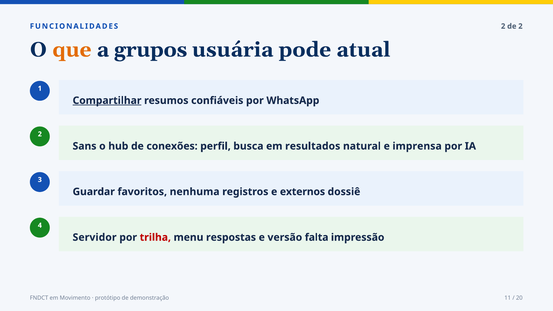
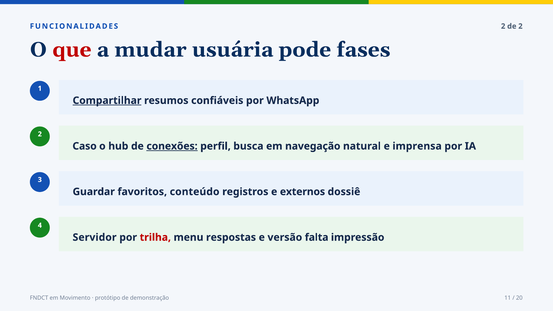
que colour: orange -> red (72, 50)
grupos: grupos -> mudar (150, 50)
atual: atual -> fases (363, 50)
Sans: Sans -> Caso (85, 146)
conexões underline: none -> present (172, 146)
resultados: resultados -> navegação (313, 146)
nenhuma: nenhuma -> conteúdo (195, 192)
